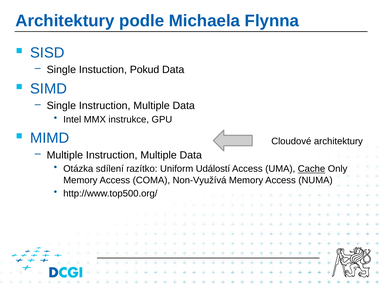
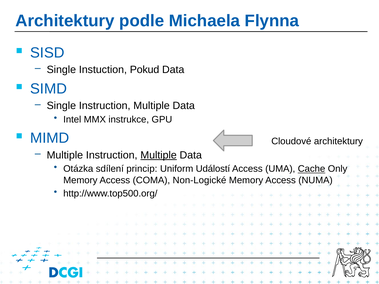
Multiple underline: none -> present (159, 155)
razítko: razítko -> princip (142, 169)
Non-Využívá: Non-Využívá -> Non-Logické (199, 180)
